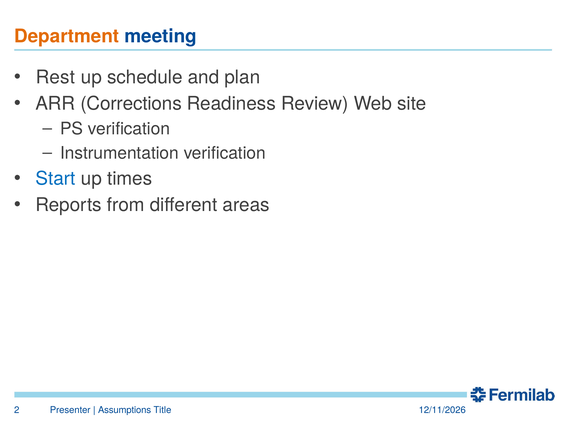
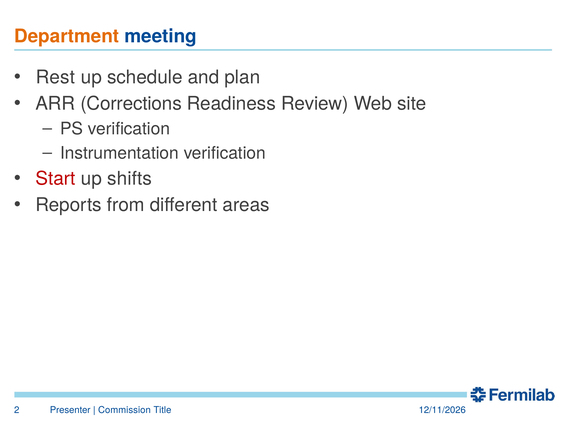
Start colour: blue -> red (55, 178)
times: times -> shifts (130, 178)
Assumptions: Assumptions -> Commission (124, 410)
